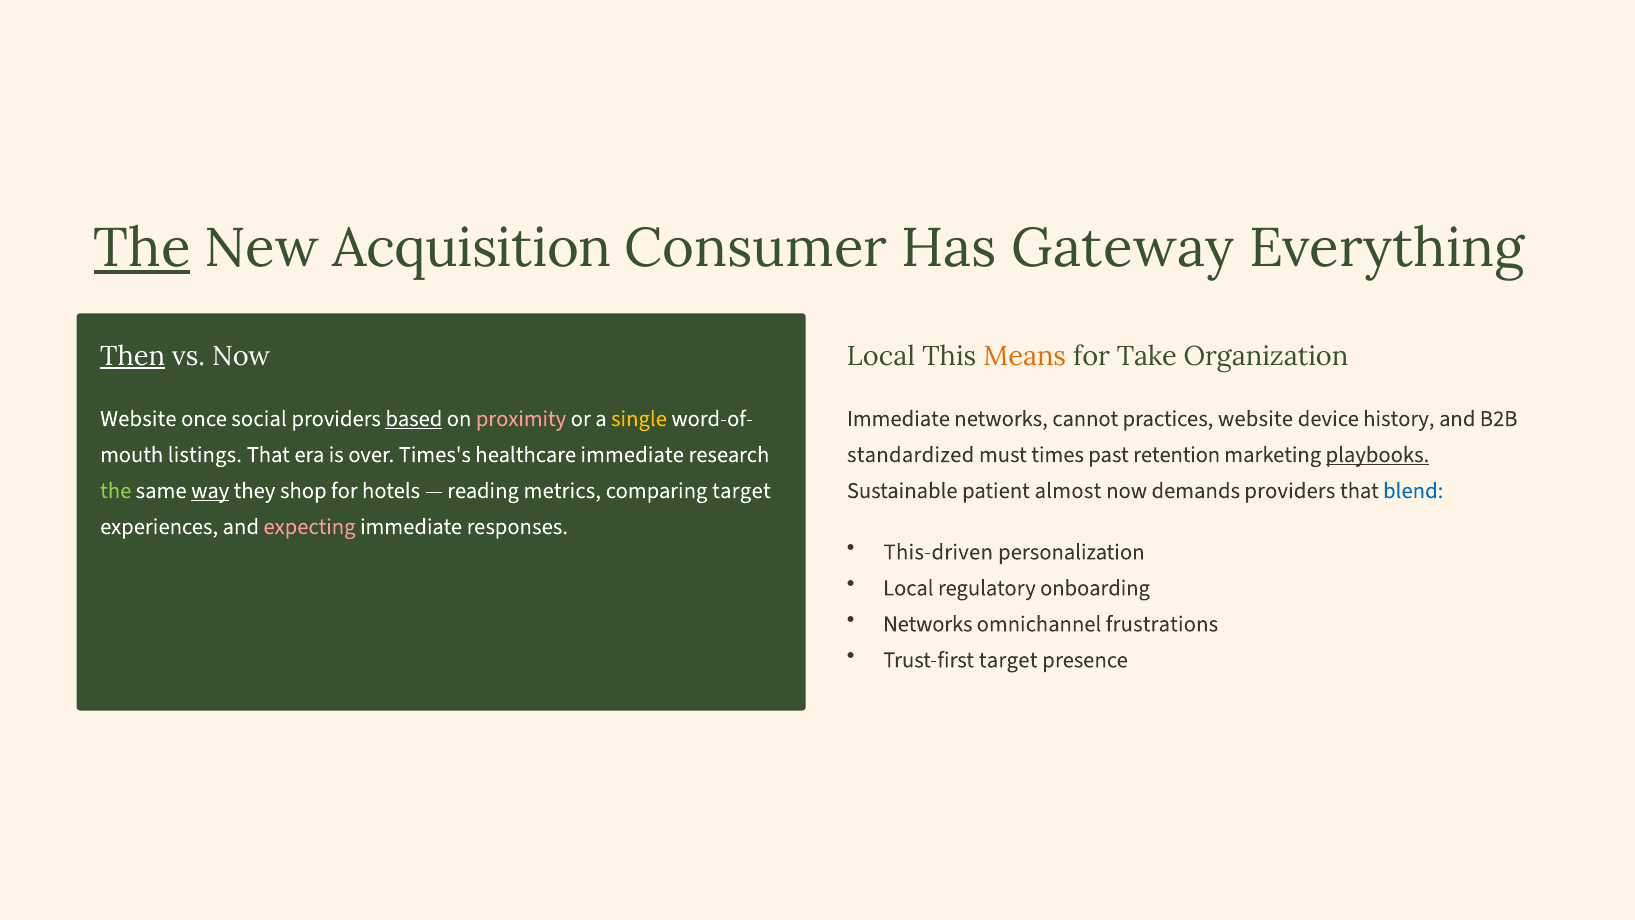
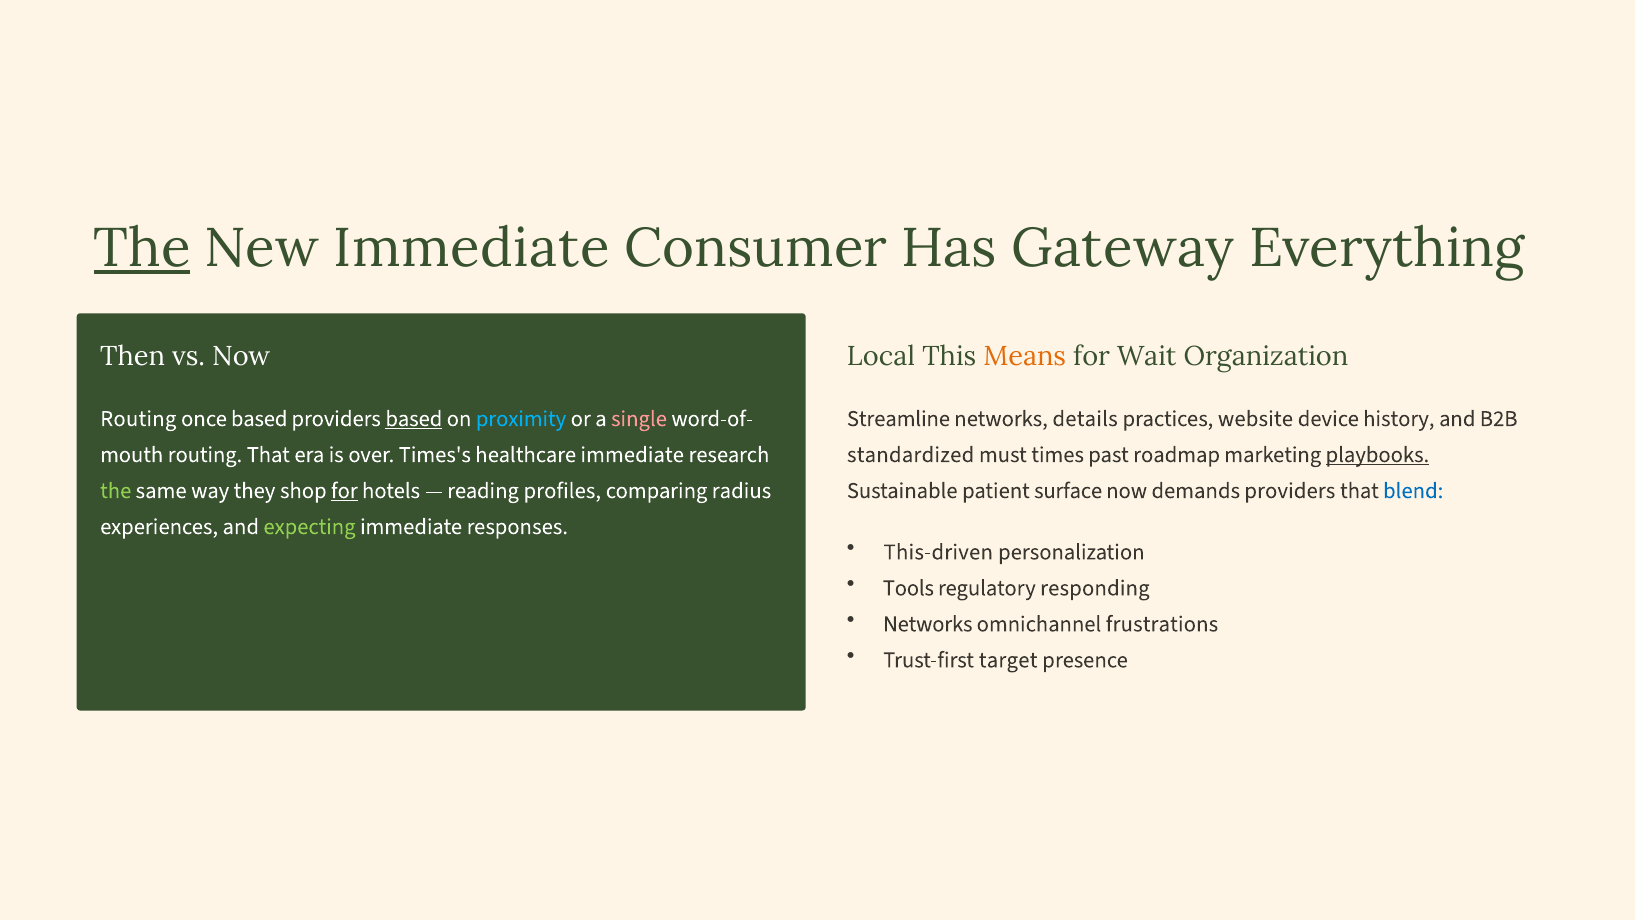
New Acquisition: Acquisition -> Immediate (471, 248)
Then underline: present -> none (133, 356)
Take: Take -> Wait (1147, 356)
Website: Website -> Routing (138, 418)
once social: social -> based (259, 418)
proximity colour: pink -> light blue (521, 418)
single colour: yellow -> pink (639, 418)
Immediate: Immediate -> Streamline (898, 418)
cannot: cannot -> details (1085, 418)
listings: listings -> routing (205, 454)
retention: retention -> roadmap (1177, 454)
way underline: present -> none (210, 490)
for underline: none -> present (344, 490)
metrics: metrics -> profiles (562, 490)
comparing target: target -> radius (741, 490)
almost: almost -> surface (1068, 490)
expecting colour: pink -> light green (309, 526)
Local: Local -> Tools (908, 588)
onboarding: onboarding -> responding (1095, 588)
